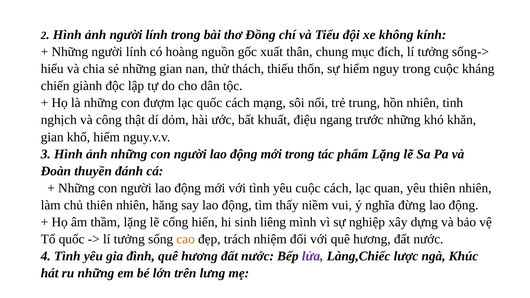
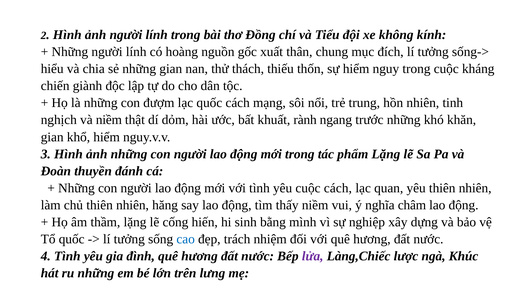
và công: công -> niềm (109, 120)
điệu: điệu -> rành (305, 120)
đừng: đừng -> châm (412, 205)
liêng: liêng -> bằng (273, 222)
cao colour: orange -> blue (186, 239)
